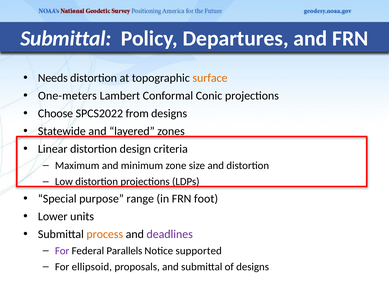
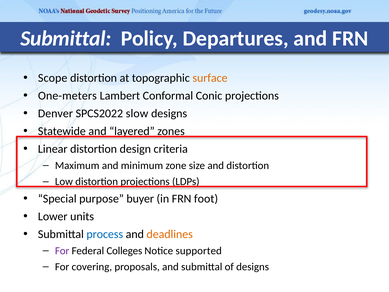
Needs: Needs -> Scope (53, 78)
Choose: Choose -> Denver (55, 113)
from: from -> slow (137, 113)
range: range -> buyer (140, 199)
process colour: orange -> blue (105, 234)
deadlines colour: purple -> orange (170, 234)
Parallels: Parallels -> Colleges (124, 251)
ellipsoid: ellipsoid -> covering (92, 267)
